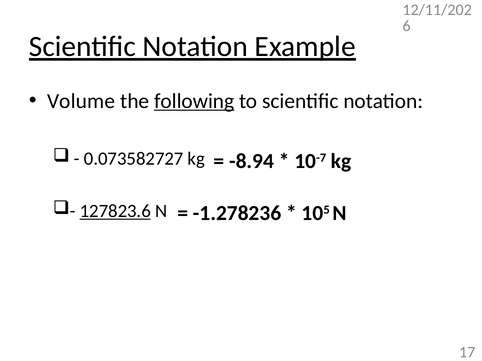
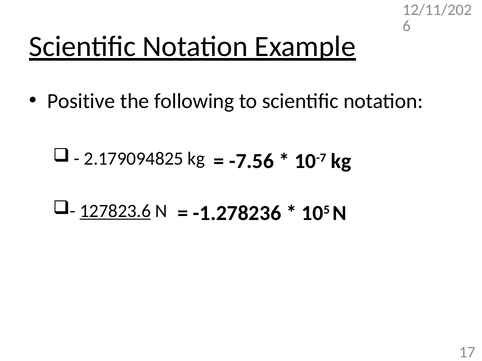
Volume: Volume -> Positive (81, 101)
following underline: present -> none (194, 101)
0.073582727: 0.073582727 -> 2.179094825 (134, 159)
-8.94: -8.94 -> -7.56 (252, 161)
